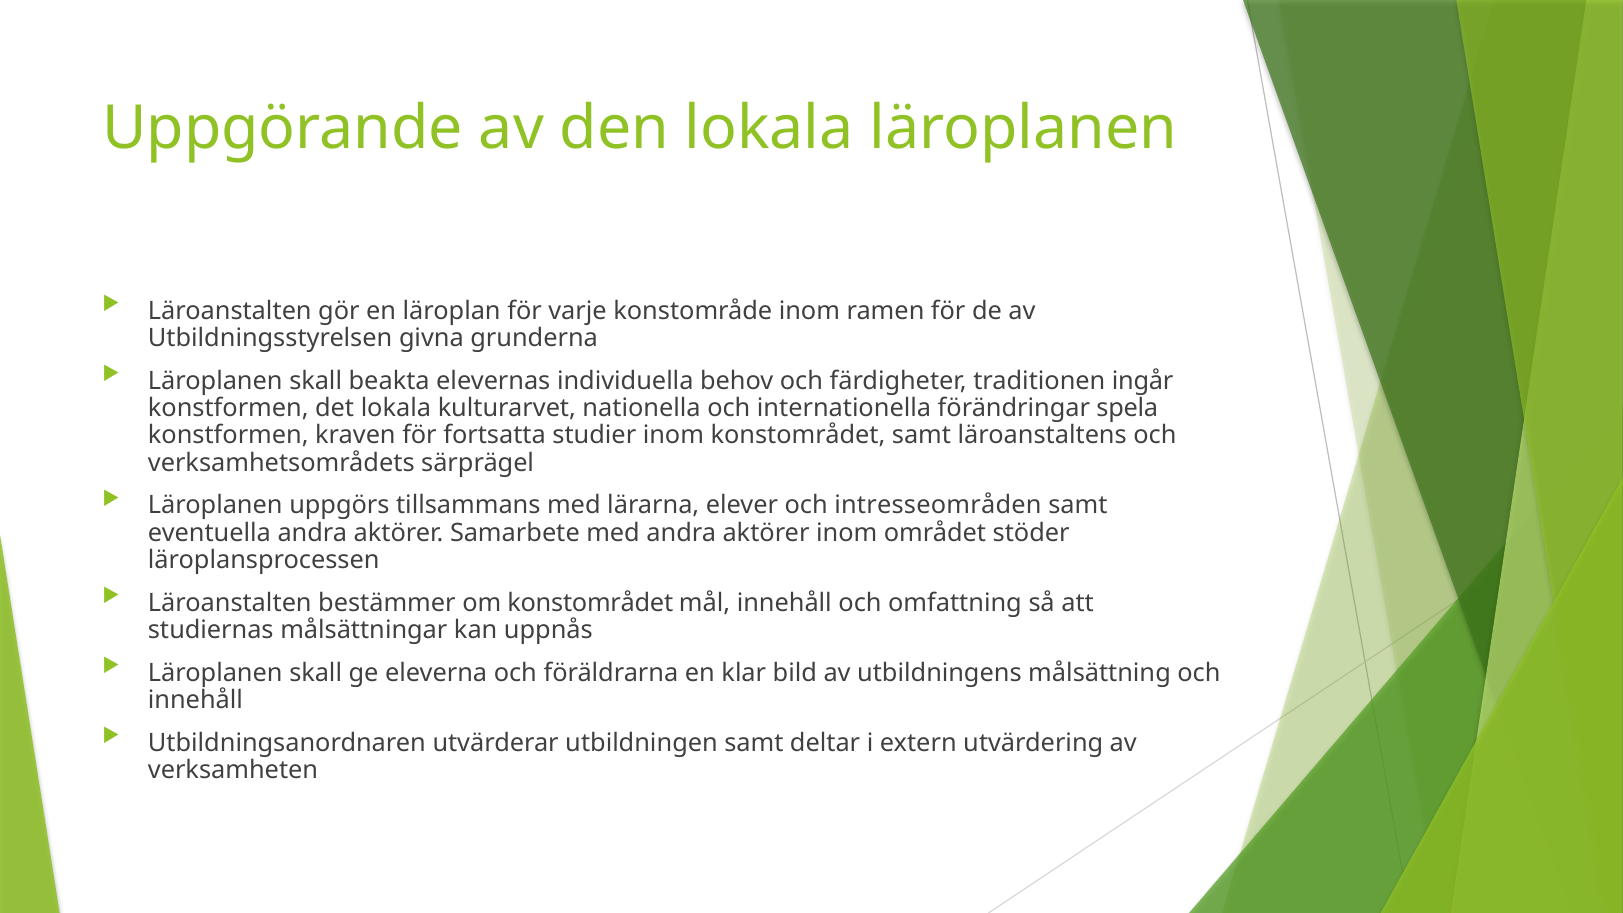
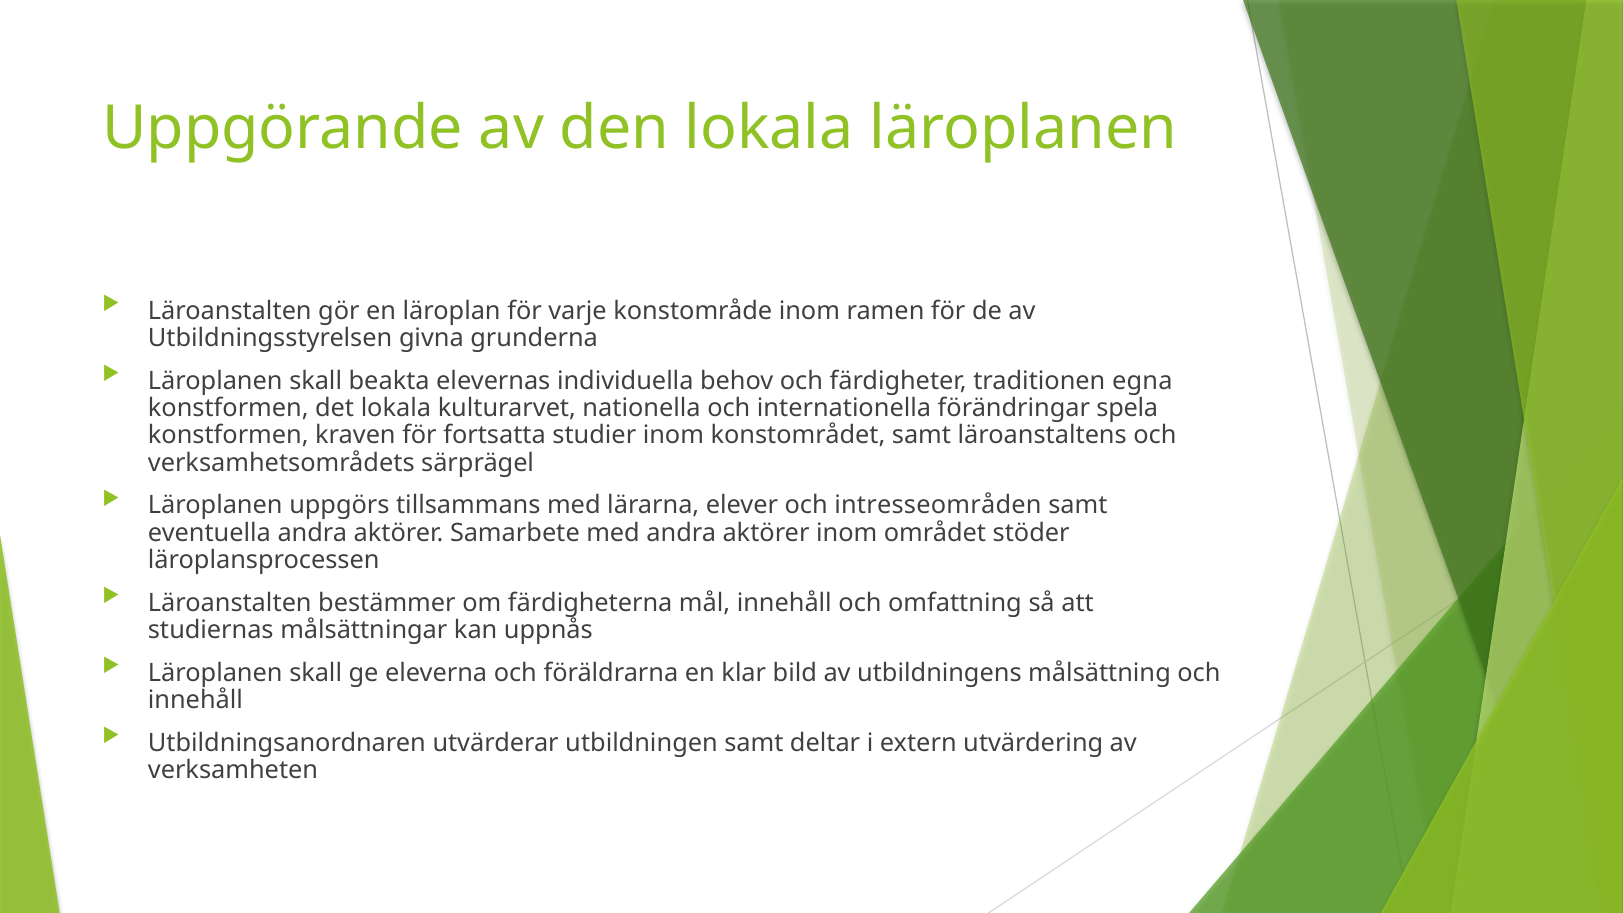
ingår: ingår -> egna (1142, 381)
om konstområdet: konstområdet -> färdigheterna (590, 603)
